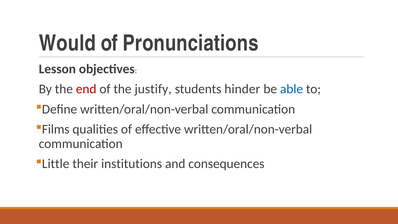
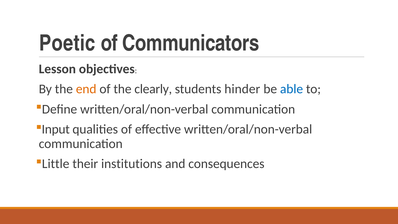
Would: Would -> Poetic (67, 43)
Pronunciations: Pronunciations -> Communicators (191, 43)
end colour: red -> orange (86, 89)
justify: justify -> clearly (153, 89)
Films: Films -> Input (56, 129)
